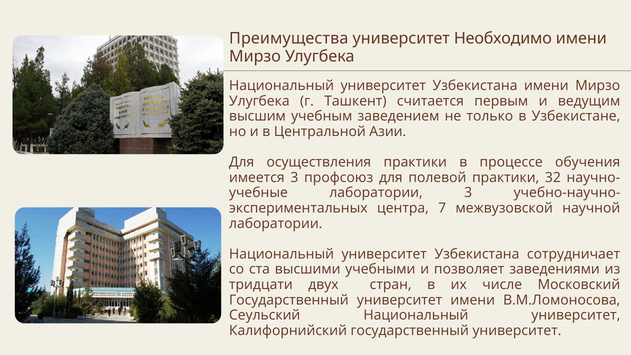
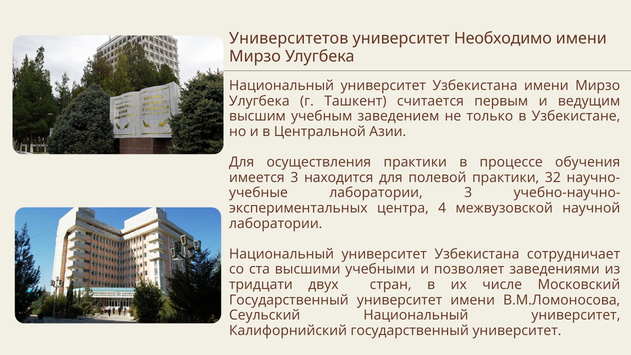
Преимущества: Преимущества -> Университетов (289, 39)
профсоюз: профсоюз -> находится (339, 178)
7: 7 -> 4 (442, 208)
